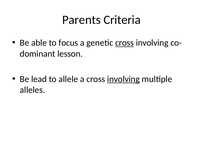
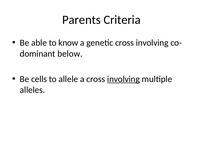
focus: focus -> know (68, 43)
cross underline: present -> none (125, 43)
lesson: lesson -> below (70, 53)
lead: lead -> cells (39, 79)
